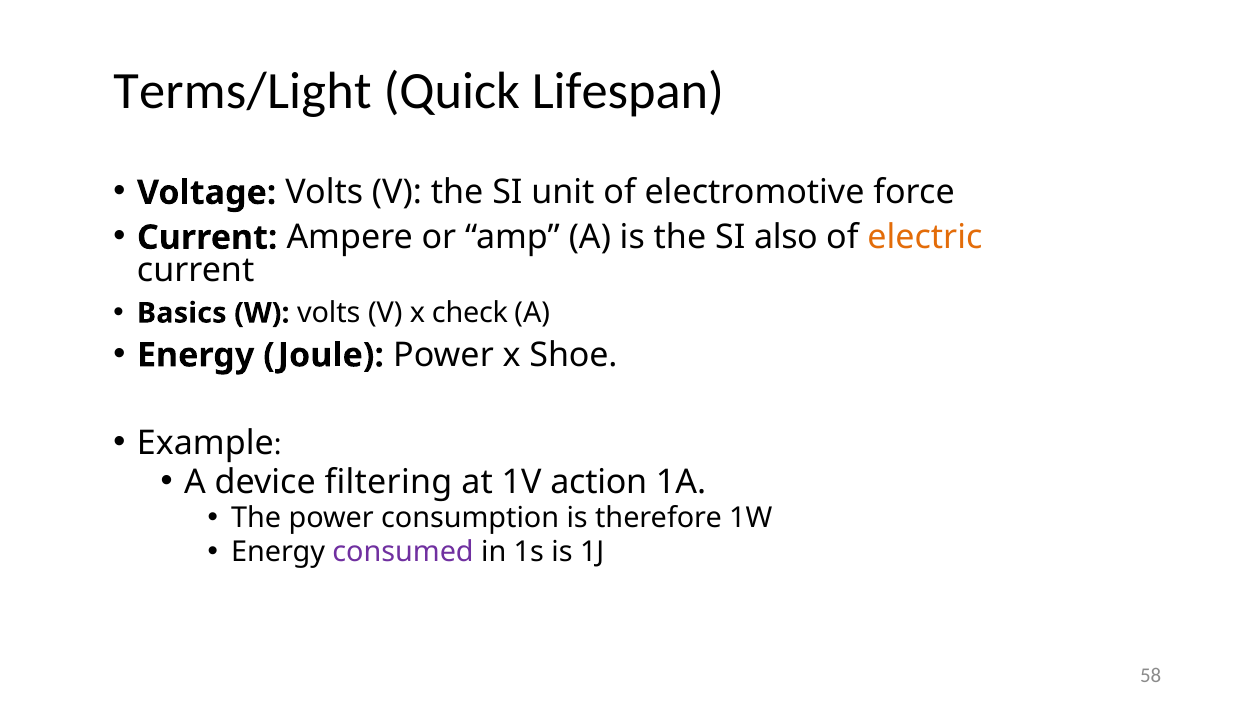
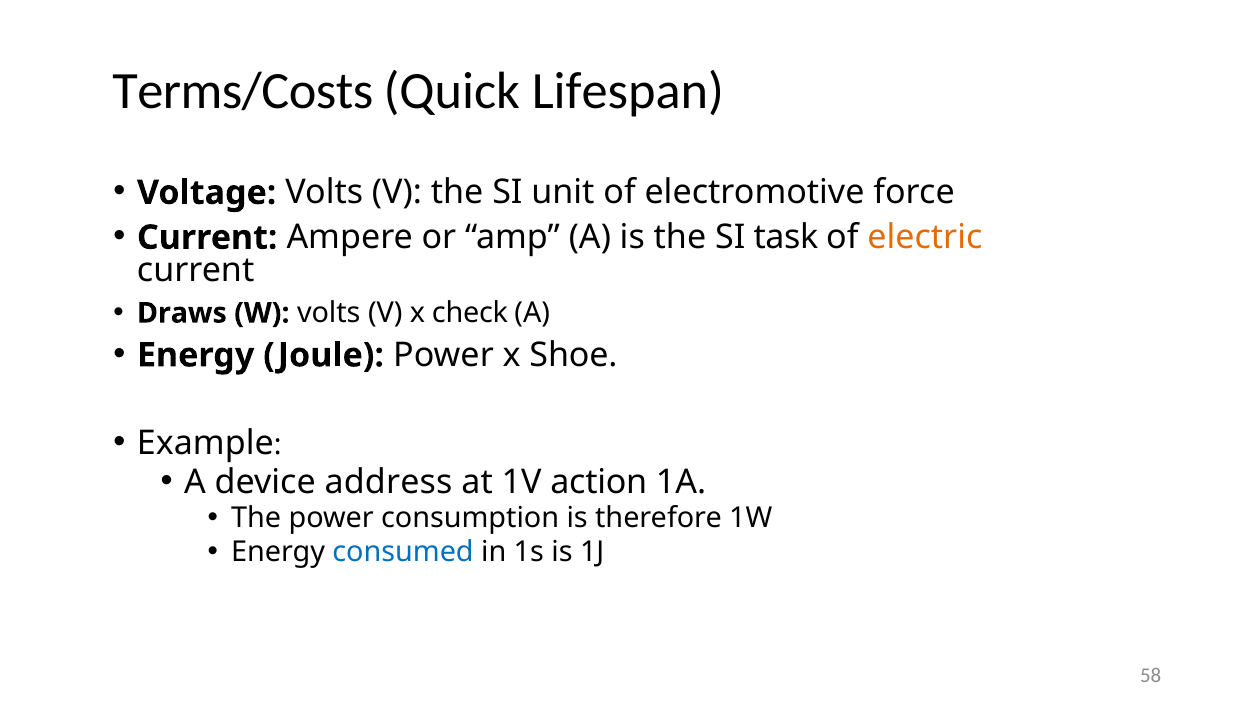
Terms/Light: Terms/Light -> Terms/Costs (243, 91)
also: also -> task (786, 238)
Basics: Basics -> Draws (182, 313)
filtering: filtering -> address (389, 482)
consumed colour: purple -> blue (403, 552)
